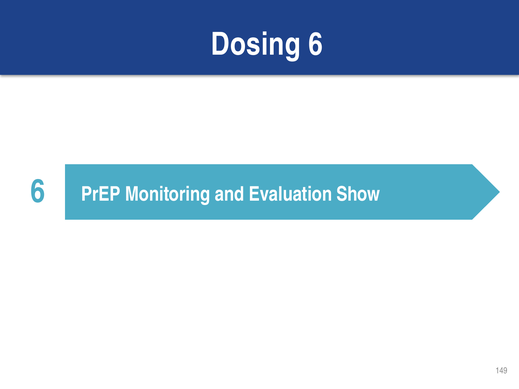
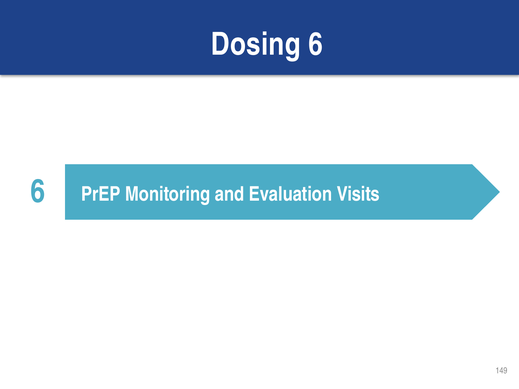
Show: Show -> Visits (358, 194)
